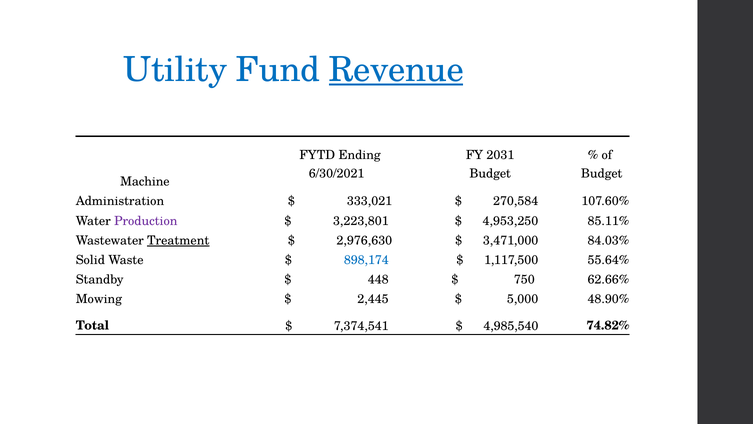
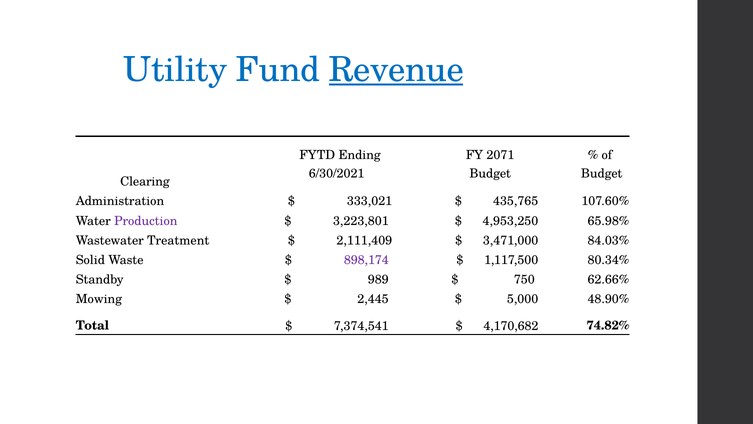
2031: 2031 -> 2071 (500, 155)
Machine: Machine -> Clearing (145, 181)
270,584: 270,584 -> 435,765 (516, 201)
85.11%: 85.11% -> 65.98% (608, 221)
Treatment underline: present -> none (178, 240)
2,976,630: 2,976,630 -> 2,111,409 (364, 240)
898,174 colour: blue -> purple (366, 260)
55.64%: 55.64% -> 80.34% (608, 260)
448: 448 -> 989 (378, 279)
4,985,540: 4,985,540 -> 4,170,682 (511, 326)
